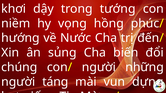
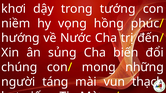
con/ người: người -> mong (99, 67)
dựng: dựng -> thạch (148, 82)
